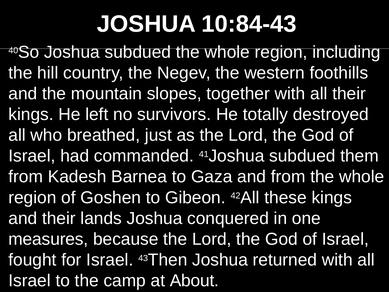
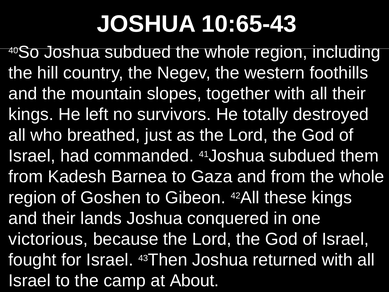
10:84-43: 10:84-43 -> 10:65-43 (249, 24)
measures: measures -> victorious (48, 239)
